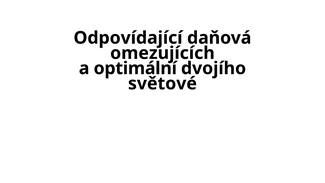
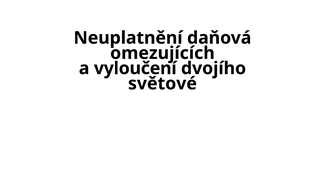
Odpovídající: Odpovídající -> Neuplatnění (128, 38)
optimální: optimální -> vyloučení (135, 68)
